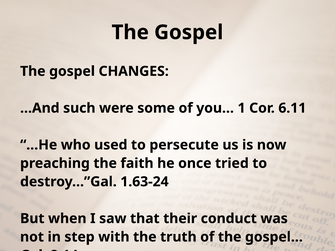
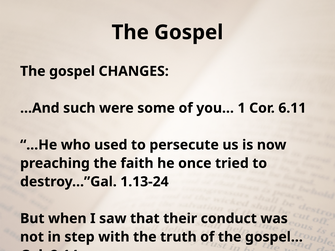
1.63-24: 1.63-24 -> 1.13-24 (144, 182)
